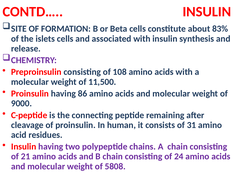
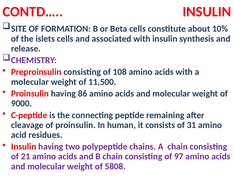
83%: 83% -> 10% (220, 29)
24: 24 -> 97 (179, 156)
